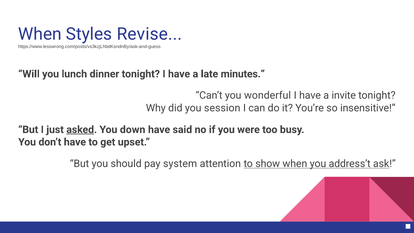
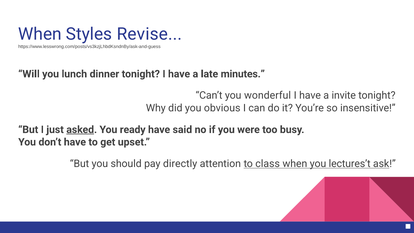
session: session -> obvious (222, 108)
down: down -> ready (133, 130)
system: system -> directly (180, 164)
show: show -> class (268, 164)
address’t: address’t -> lectures’t (350, 164)
